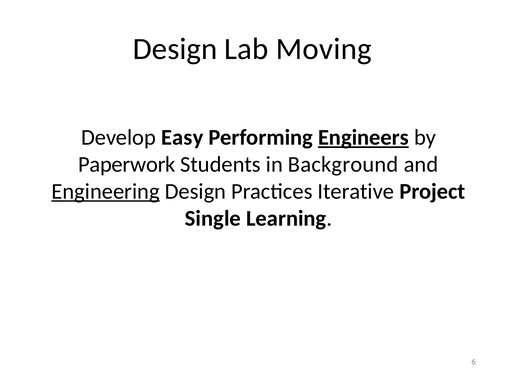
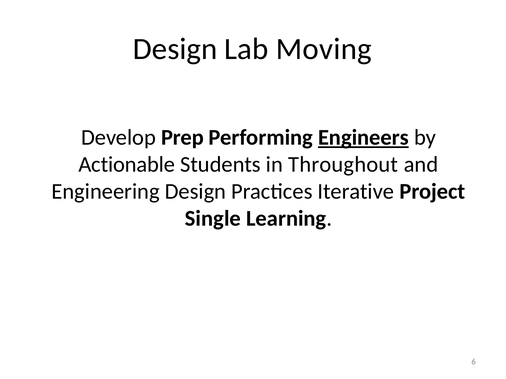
Easy: Easy -> Prep (182, 138)
Paperwork: Paperwork -> Actionable (127, 165)
Background: Background -> Throughout (343, 165)
Engineering underline: present -> none (106, 192)
